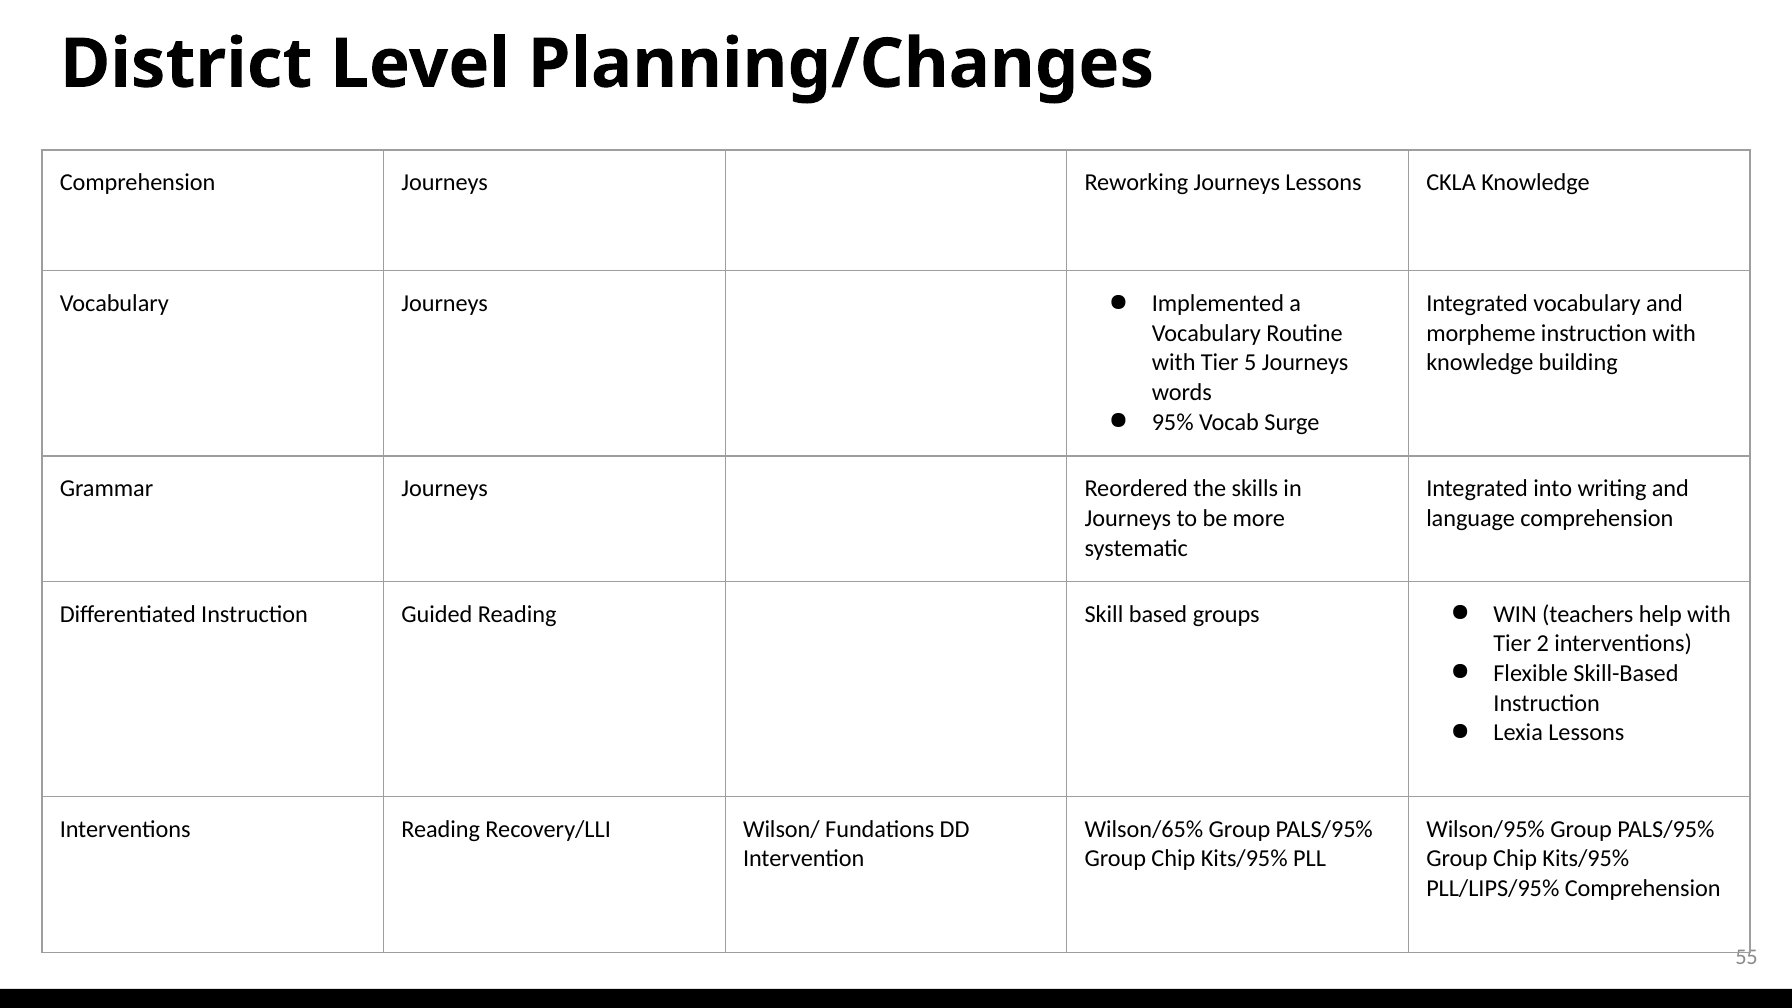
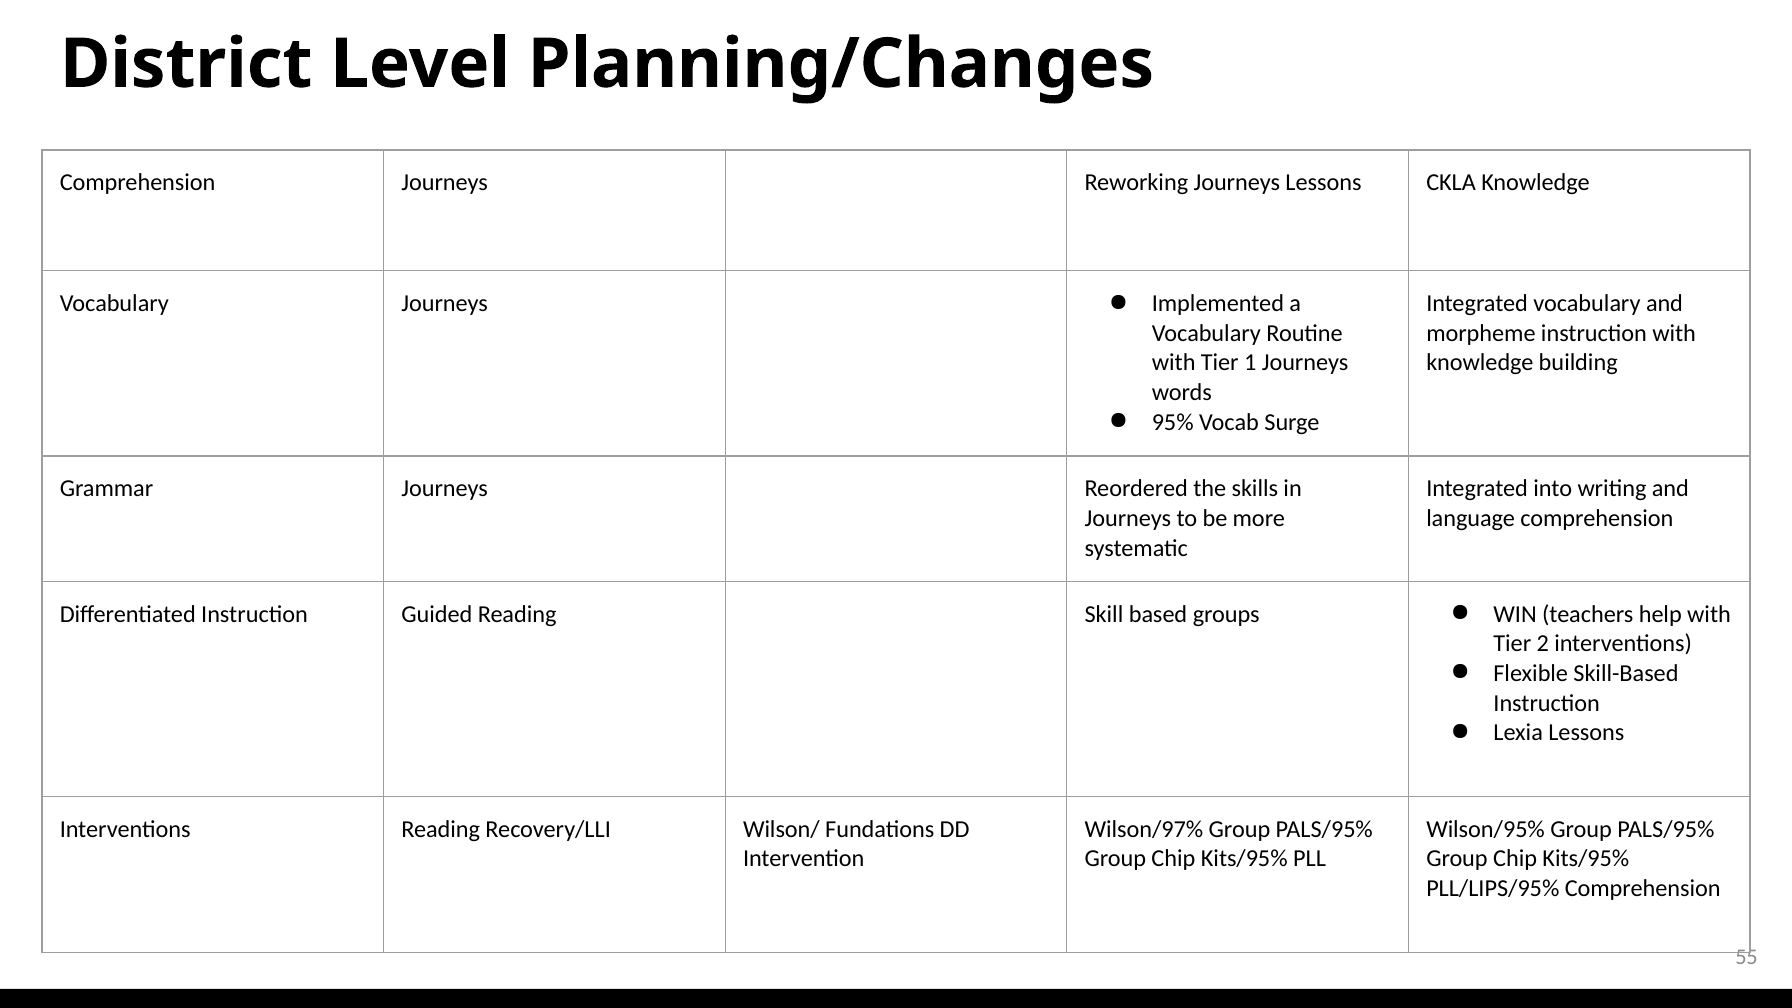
5: 5 -> 1 (1250, 363)
Wilson/65%: Wilson/65% -> Wilson/97% (1144, 829)
